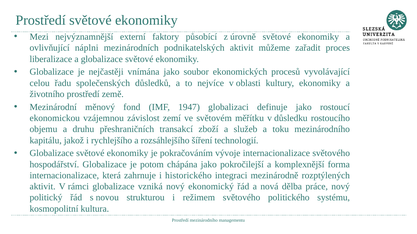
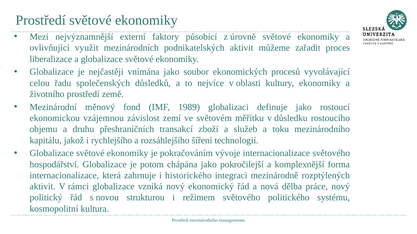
náplni: náplni -> využit (87, 48)
1947: 1947 -> 1989 (189, 107)
